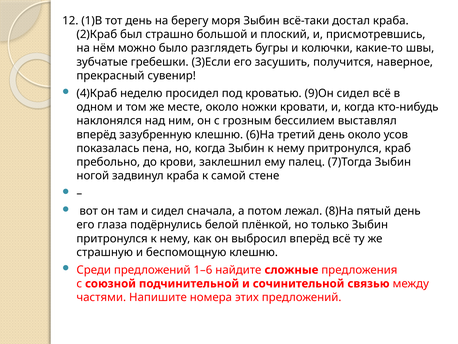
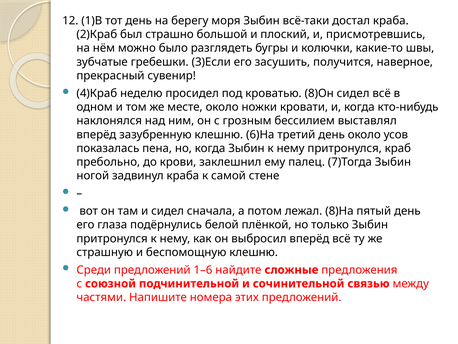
9)Он: 9)Он -> 8)Он (319, 93)
